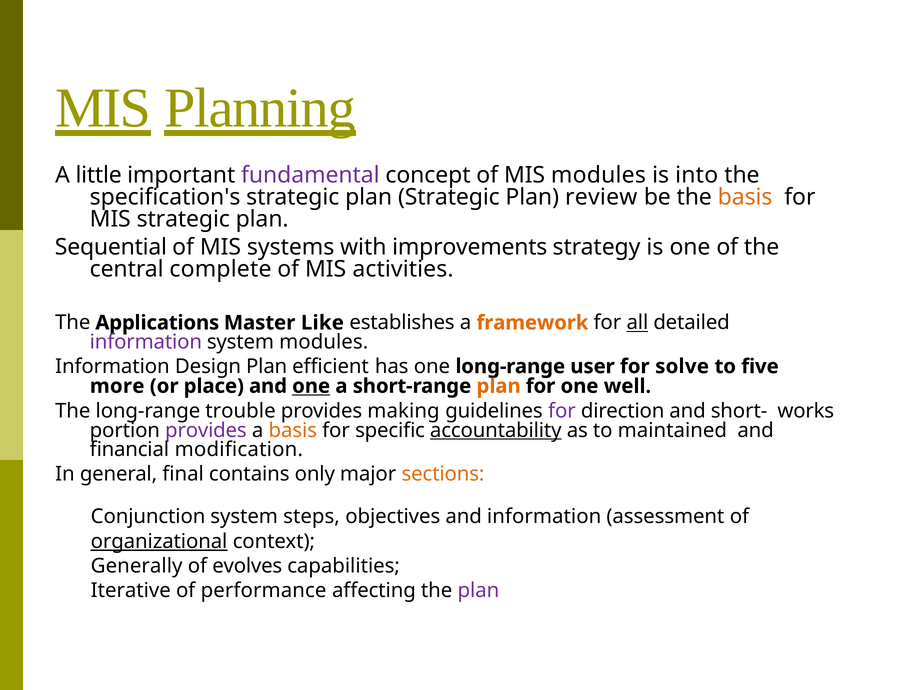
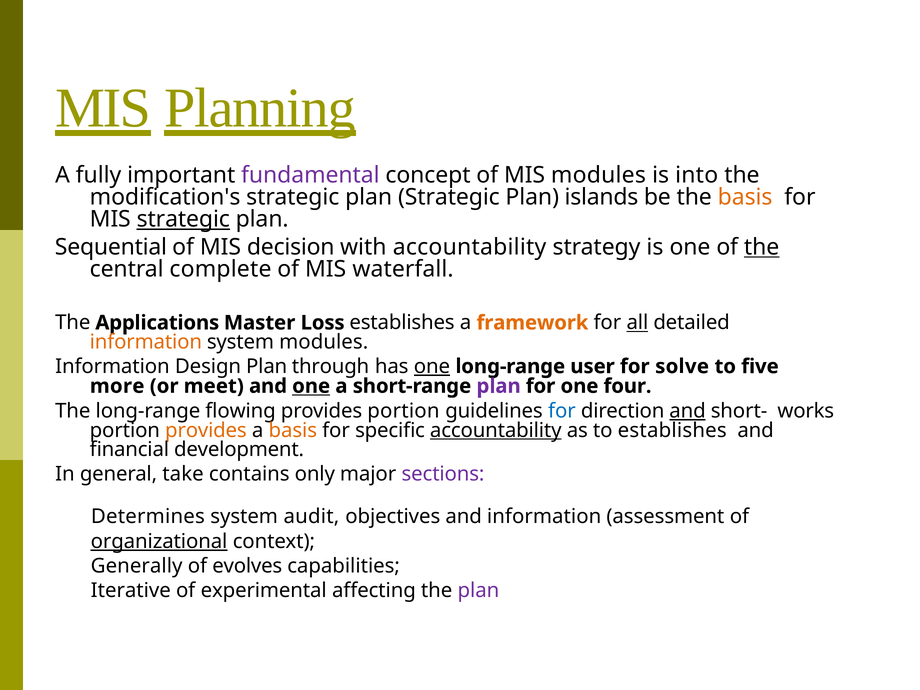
little: little -> fully (99, 175)
specification's: specification's -> modification's (165, 197)
review: review -> islands (601, 197)
strategic underline: none -> present (183, 219)
systems: systems -> decision (291, 247)
with improvements: improvements -> accountability (470, 247)
the underline: none -> present (762, 247)
activities: activities -> waterfall (403, 269)
Like: Like -> Loss (323, 323)
information colour: purple -> orange (146, 342)
efficient: efficient -> through (331, 366)
one underline: none -> present (432, 366)
place: place -> meet (214, 386)
plan colour: orange -> purple (499, 386)
well: well -> four (628, 386)
trouble: trouble -> flowing (241, 411)
provides making: making -> portion (403, 411)
for colour: purple -> blue (562, 411)
and underline: none -> present (688, 411)
provides colour: purple -> orange (206, 430)
to maintained: maintained -> establishes (672, 430)
modification: modification -> development (239, 450)
final: final -> take (183, 474)
sections colour: orange -> purple (443, 474)
Conjunction: Conjunction -> Determines (148, 516)
steps: steps -> audit (311, 516)
performance: performance -> experimental (264, 590)
